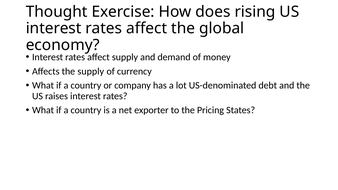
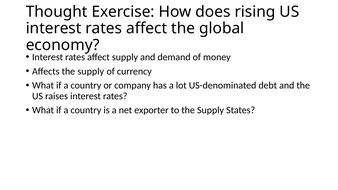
to the Pricing: Pricing -> Supply (210, 110)
